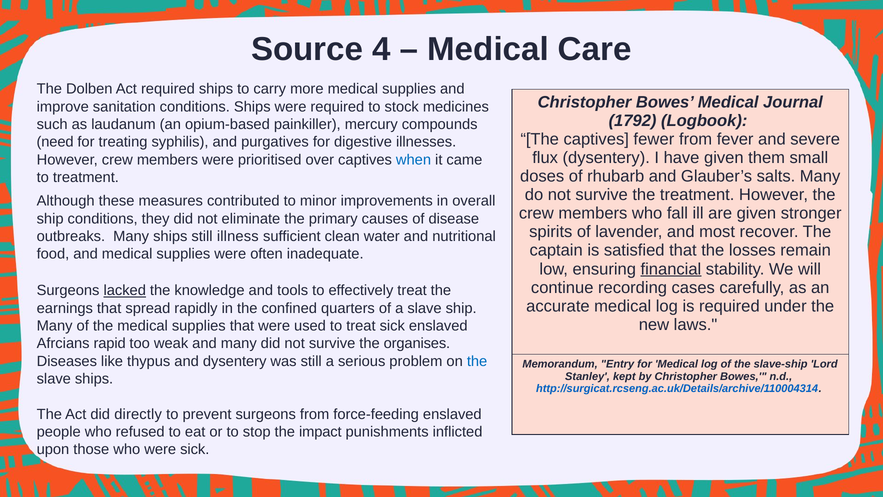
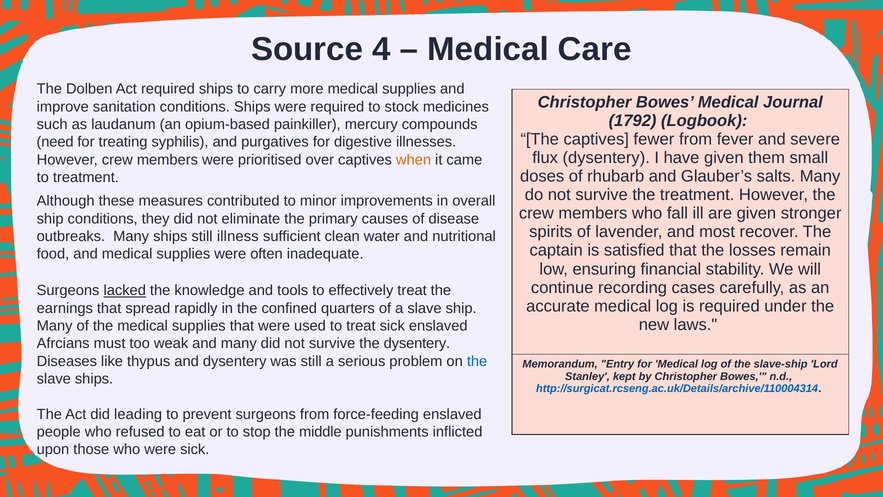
when colour: blue -> orange (413, 160)
financial underline: present -> none (671, 269)
rapid: rapid -> must (110, 343)
the organises: organises -> dysentery (417, 343)
directly: directly -> leading (138, 414)
impact: impact -> middle (320, 432)
